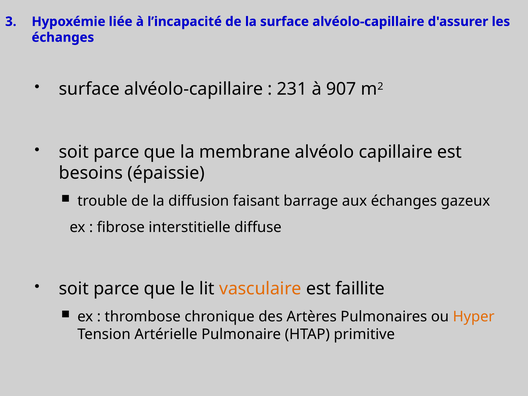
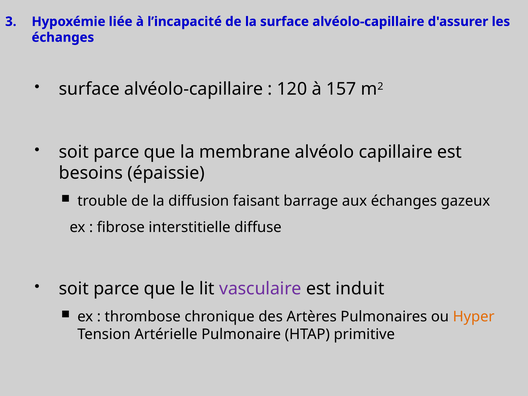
231: 231 -> 120 (292, 89)
907: 907 -> 157 (341, 89)
vasculaire colour: orange -> purple (260, 289)
faillite: faillite -> induit (360, 289)
